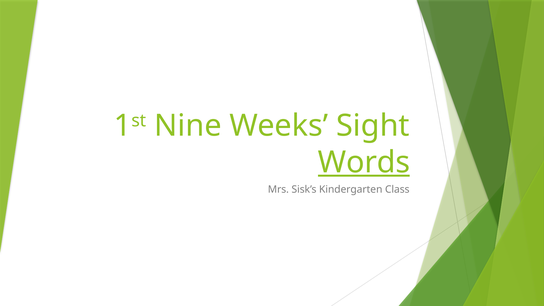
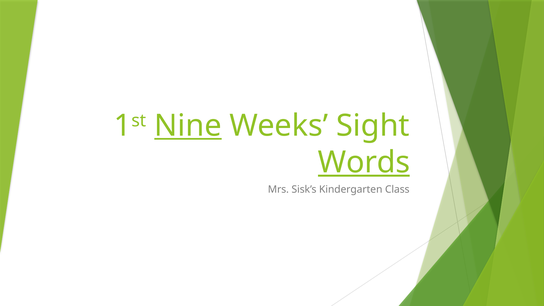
Nine underline: none -> present (188, 126)
